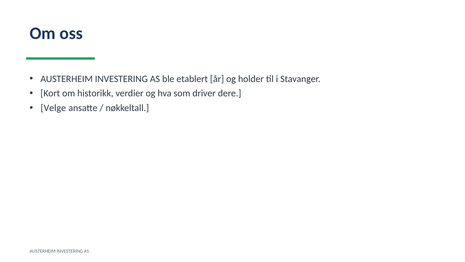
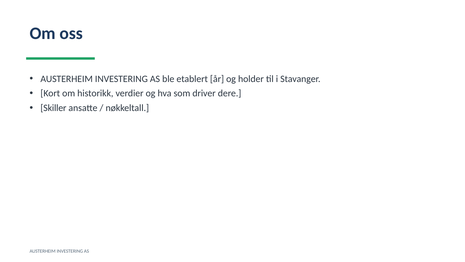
Velge: Velge -> Skiller (53, 108)
